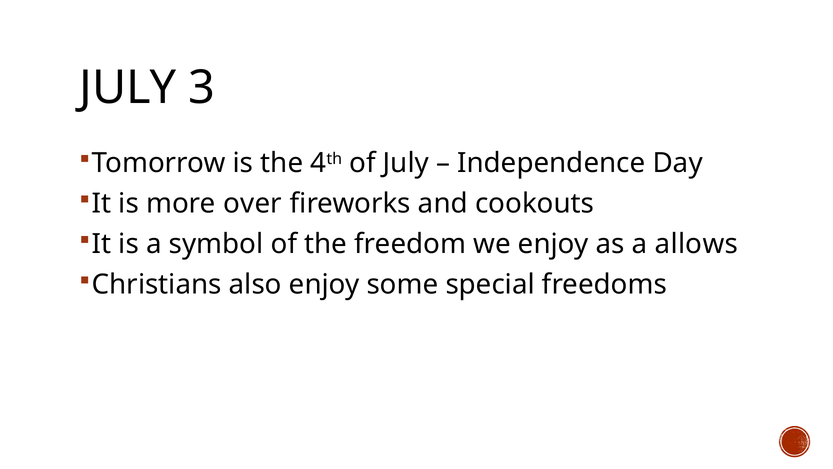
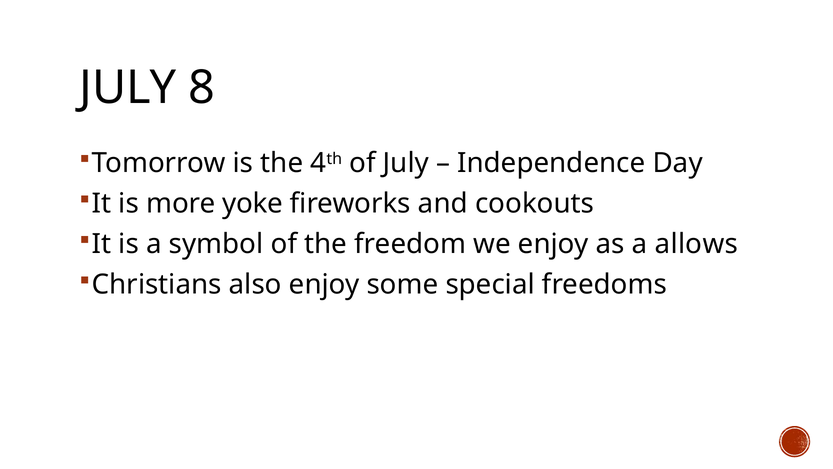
3: 3 -> 8 (202, 88)
over: over -> yoke (253, 203)
